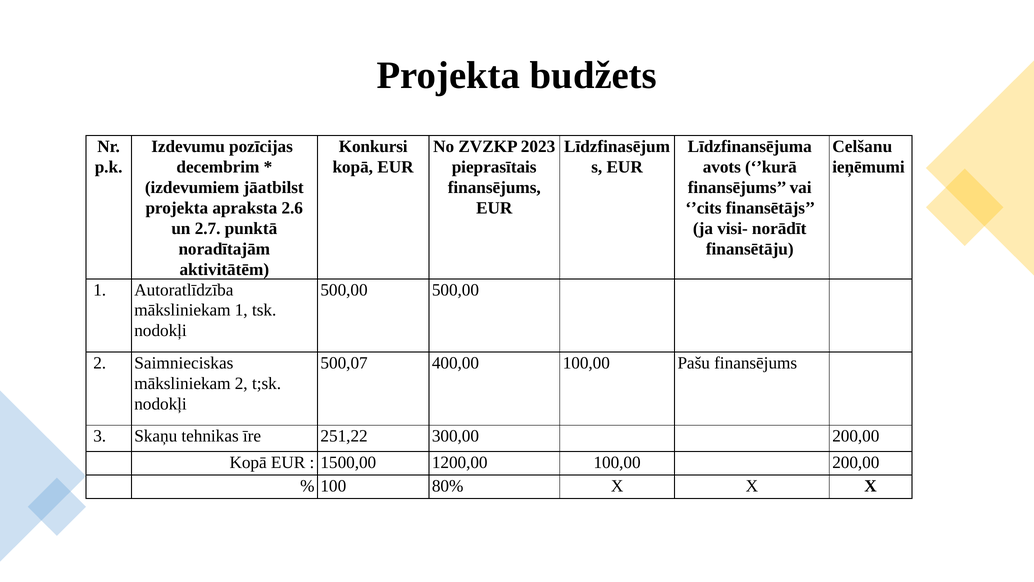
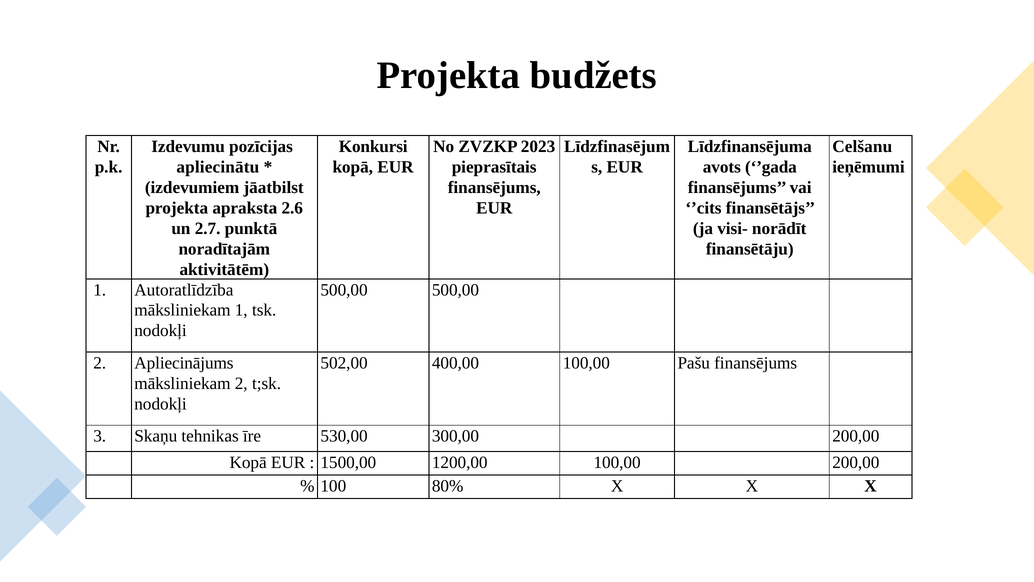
decembrim: decembrim -> apliecinātu (218, 167)
’kurā: ’kurā -> ’gada (771, 167)
Saimnieciskas: Saimnieciskas -> Apliecinājums (184, 363)
500,07: 500,07 -> 502,00 (344, 363)
251,22: 251,22 -> 530,00 (344, 436)
